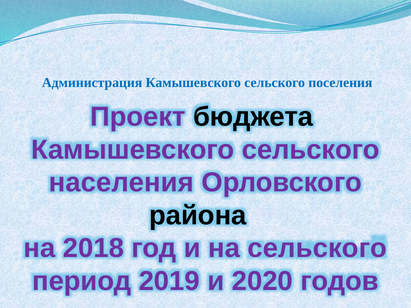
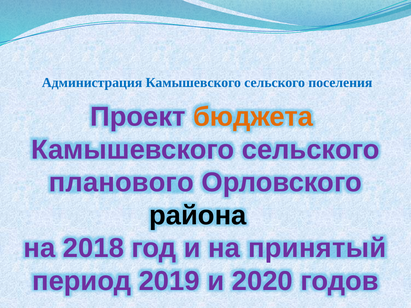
бюджета colour: black -> orange (253, 117)
населения: населения -> планового (121, 183)
на сельского: сельского -> принятый (317, 248)
